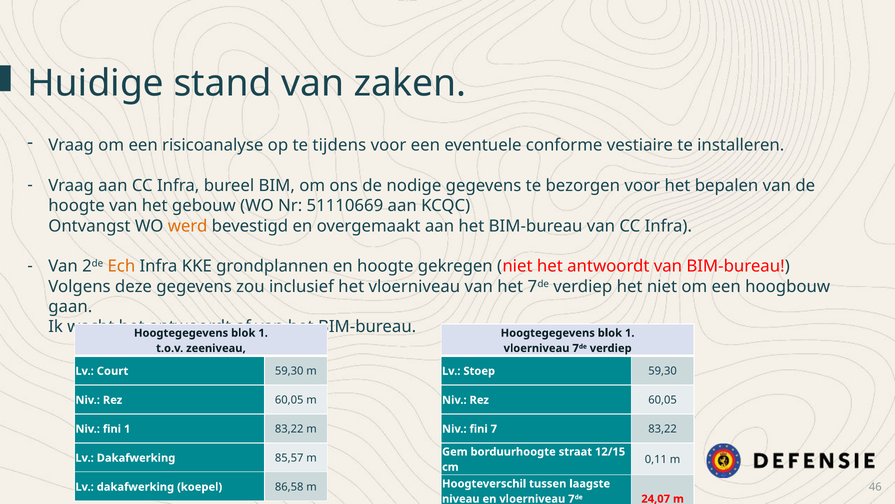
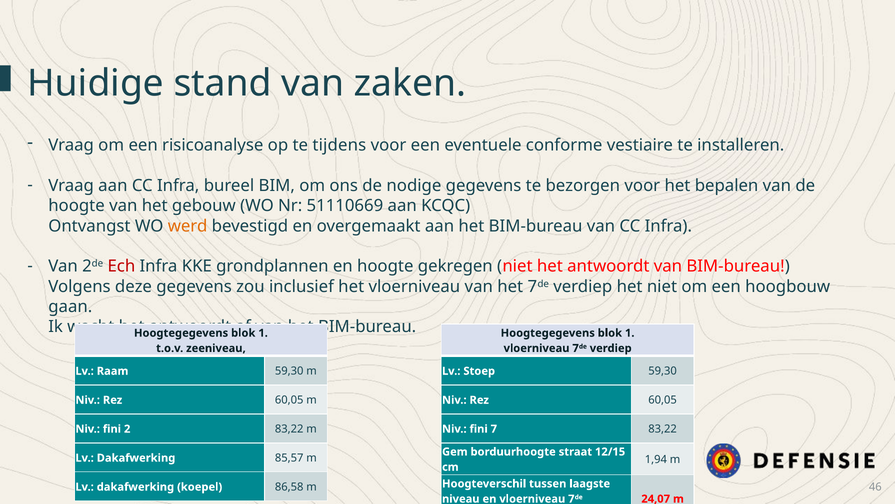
Ech colour: orange -> red (121, 266)
Court: Court -> Raam (113, 371)
fini 1: 1 -> 2 (127, 429)
0,11: 0,11 -> 1,94 (656, 459)
